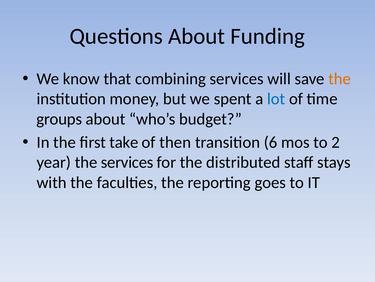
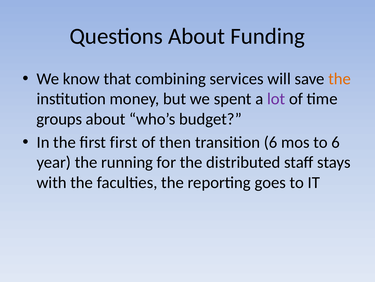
lot colour: blue -> purple (276, 99)
first take: take -> first (124, 142)
to 2: 2 -> 6 (336, 142)
the services: services -> running (127, 162)
